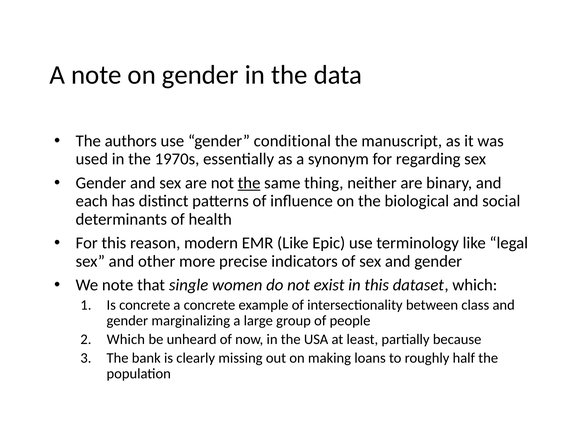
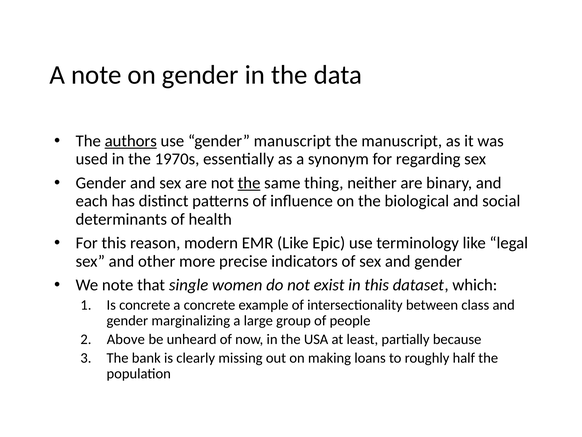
authors underline: none -> present (131, 141)
gender conditional: conditional -> manuscript (292, 141)
Which: Which -> Above (126, 339)
